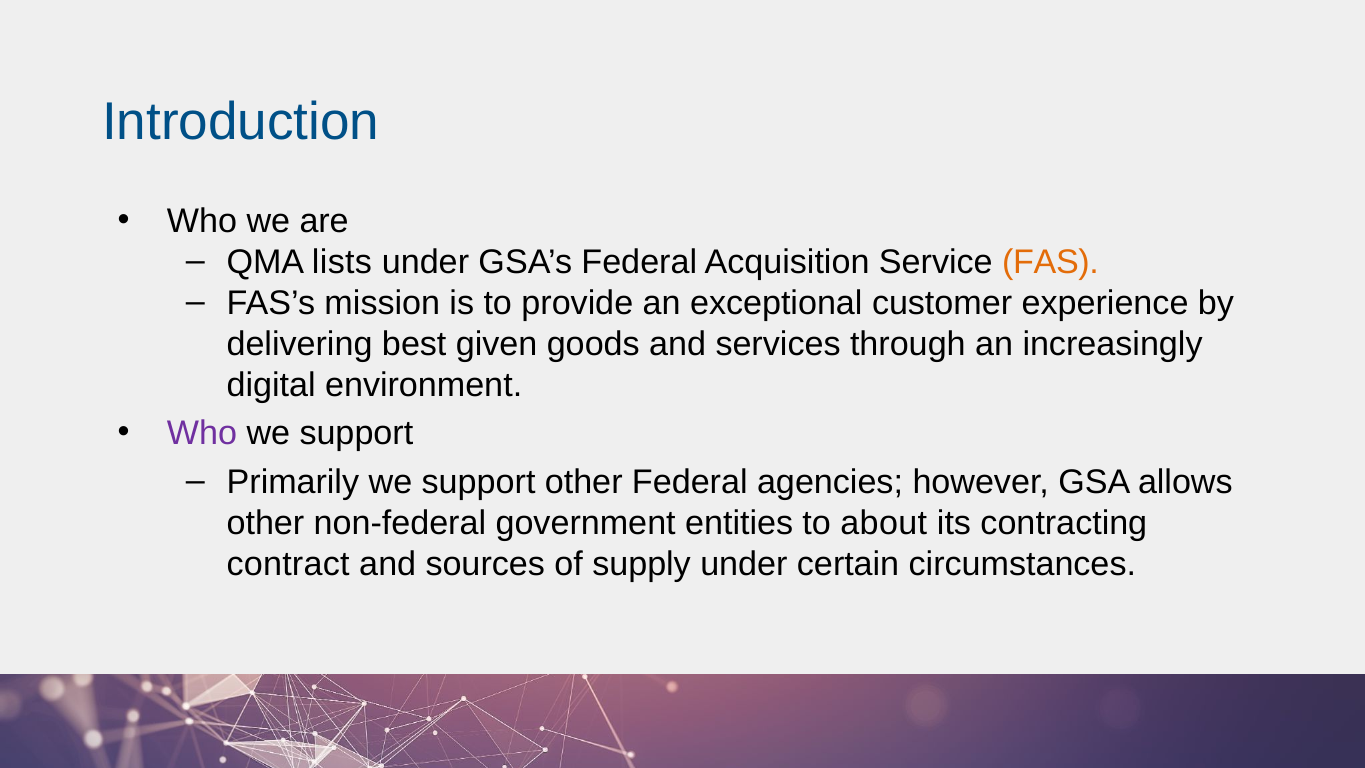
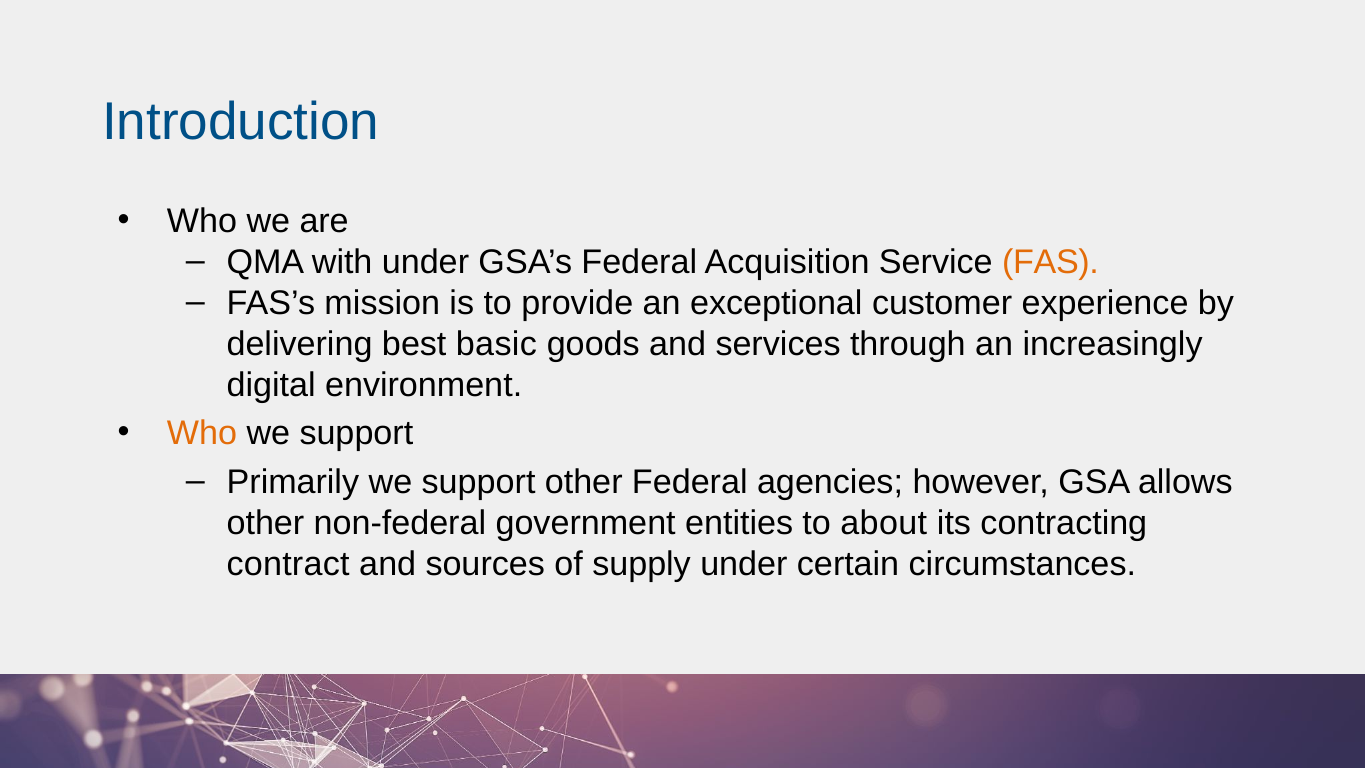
lists: lists -> with (342, 262)
given: given -> basic (496, 344)
Who colour: purple -> orange (202, 433)
